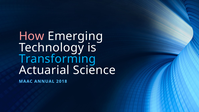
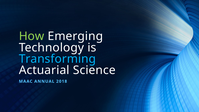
How colour: pink -> light green (32, 36)
